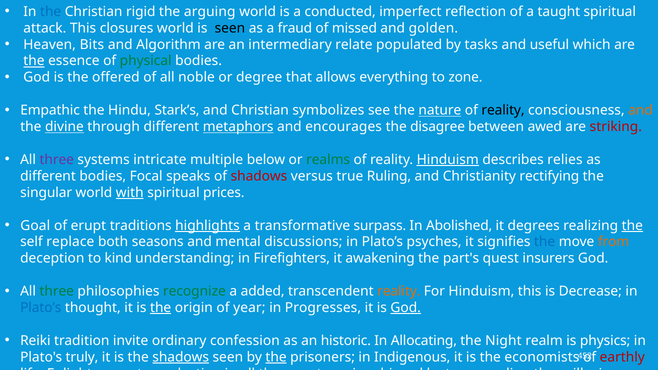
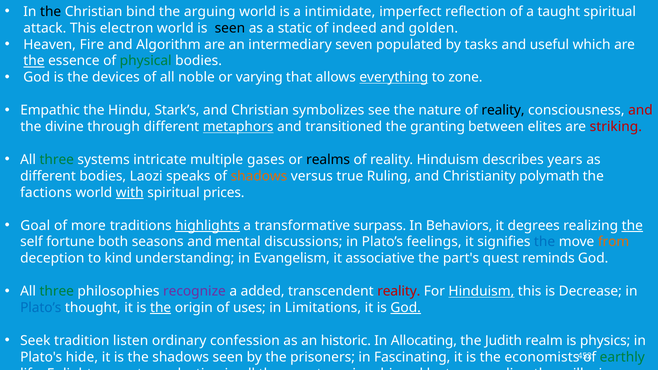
the colour: blue -> black (51, 12)
rigid: rigid -> bind (141, 12)
conducted: conducted -> intimidate (340, 12)
closures: closures -> electron (127, 28)
fraud: fraud -> static (295, 28)
missed: missed -> indeed (354, 28)
Bits: Bits -> Fire (92, 45)
relate: relate -> seven (354, 45)
offered: offered -> devices (116, 77)
degree: degree -> varying (259, 77)
everything underline: none -> present (394, 77)
nature underline: present -> none (440, 110)
and colour: orange -> red (640, 110)
divine underline: present -> none (64, 127)
encourages: encourages -> transitioned (344, 127)
disagree: disagree -> granting (438, 127)
awed: awed -> elites (545, 127)
three colour: purple -> green (57, 160)
below: below -> gases (266, 160)
realms colour: green -> black (328, 160)
Hinduism underline: present -> none (448, 160)
relies: relies -> years (565, 160)
Focal: Focal -> Laozi (146, 176)
shadows colour: red -> orange (259, 176)
rectifying: rectifying -> polymath (549, 176)
singular: singular -> factions (46, 193)
erupt: erupt -> more (88, 226)
Abolished: Abolished -> Behaviors (459, 226)
replace: replace -> fortune (70, 242)
psyches: psyches -> feelings (434, 242)
Firefighters: Firefighters -> Evangelism (292, 258)
awakening: awakening -> associative (380, 258)
insurers: insurers -> reminds (548, 258)
recognize colour: green -> purple (194, 291)
reality colour: orange -> red (399, 291)
Hinduism underline: none -> present (481, 291)
year: year -> uses (249, 308)
Progresses: Progresses -> Limitations (323, 308)
Reiki: Reiki -> Seek (35, 341)
invite: invite -> listen (131, 341)
Night: Night -> Judith (504, 341)
truly: truly -> hide (82, 357)
shadows underline: present -> none (181, 357)
the underline: present -> none (276, 357)
Indigenous: Indigenous -> Fascinating (412, 357)
earthly colour: red -> green (622, 357)
